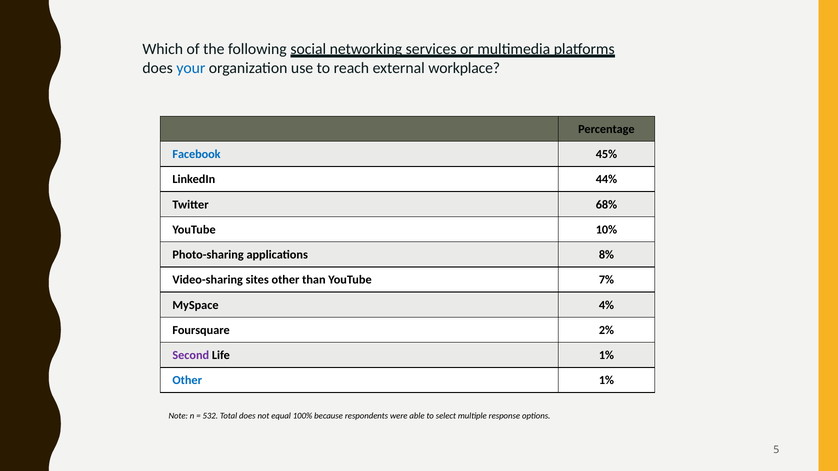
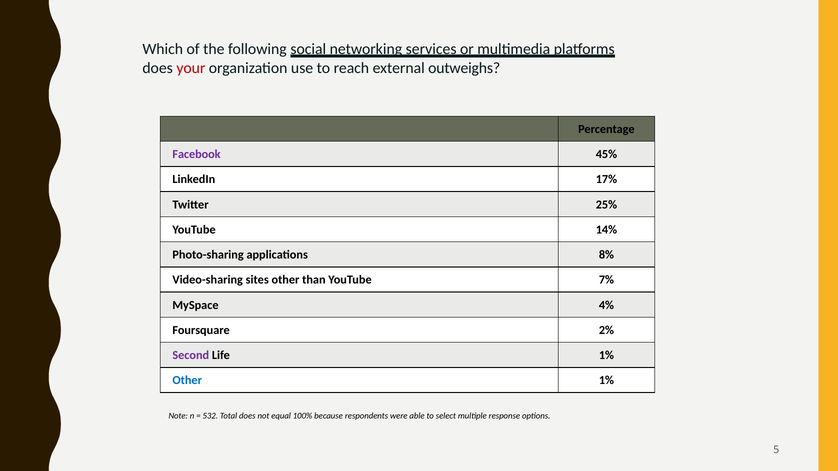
your colour: blue -> red (191, 68)
workplace: workplace -> outweighs (464, 68)
Facebook colour: blue -> purple (197, 154)
44%: 44% -> 17% (606, 180)
68%: 68% -> 25% (606, 205)
10%: 10% -> 14% (606, 230)
